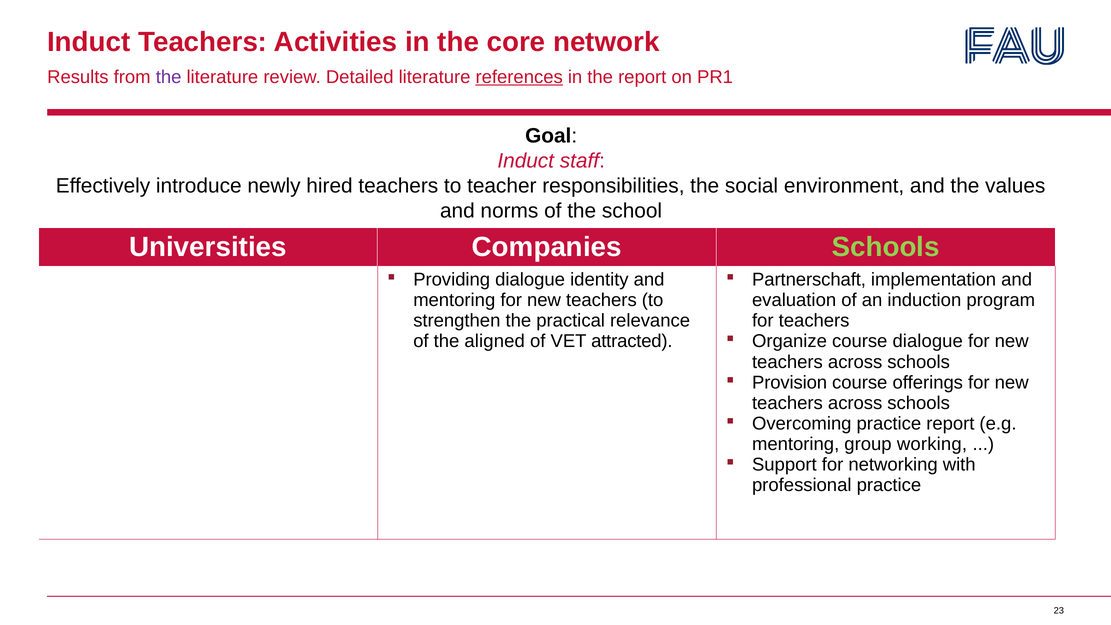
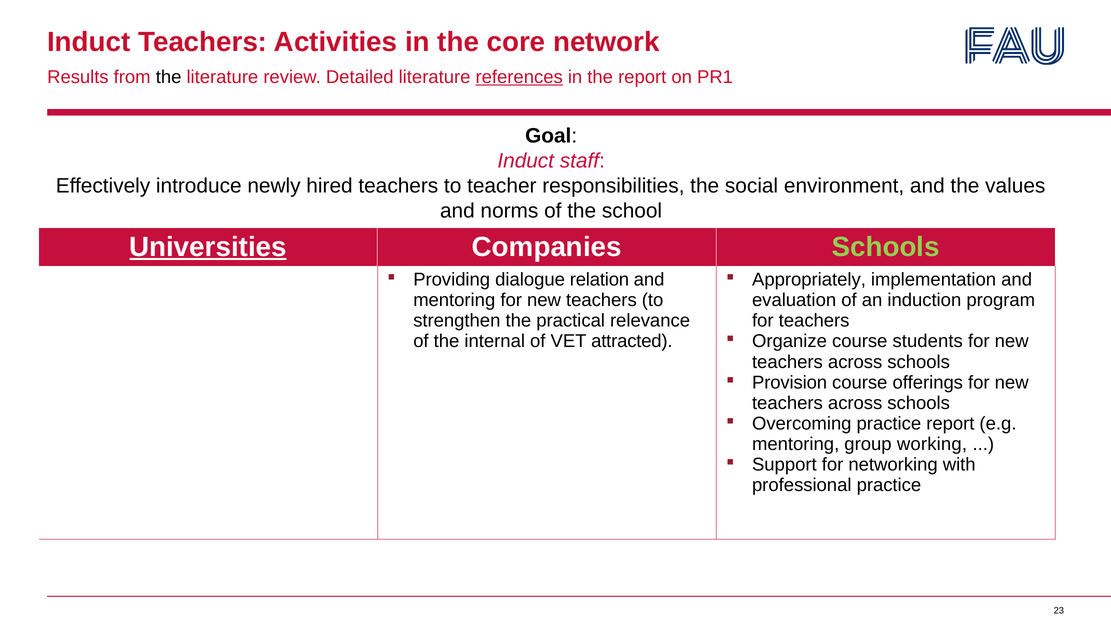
the colour: purple -> black (169, 77)
Universities underline: none -> present (208, 247)
identity: identity -> relation (599, 280)
Partnerschaft: Partnerschaft -> Appropriately (809, 280)
course dialogue: dialogue -> students (928, 341)
aligned: aligned -> internal (495, 341)
